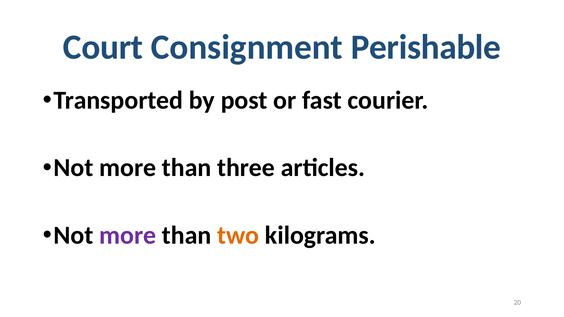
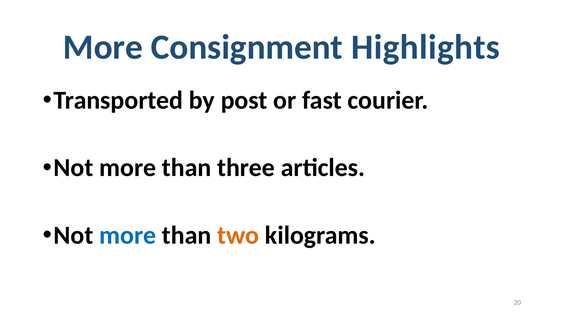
Court: Court -> More (103, 47)
Perishable: Perishable -> Highlights (426, 47)
more colour: purple -> blue (128, 235)
